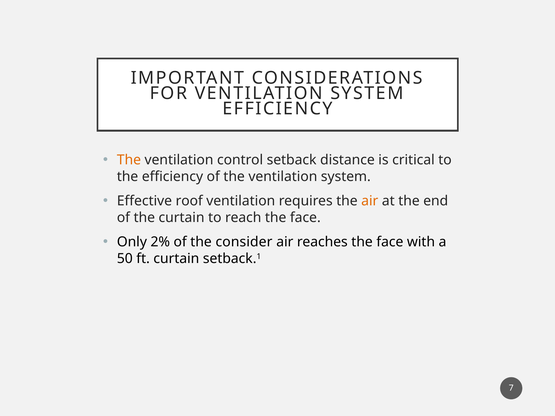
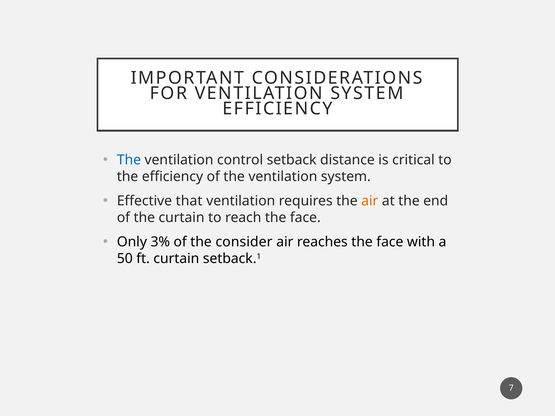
The colour: orange -> blue (129, 160)
roof: roof -> that (189, 201)
2%: 2% -> 3% (160, 242)
